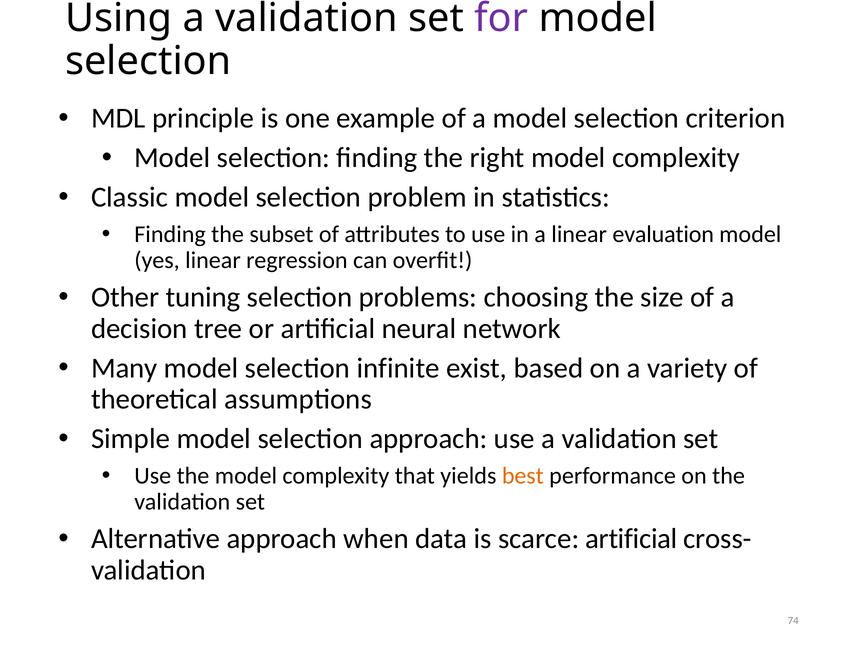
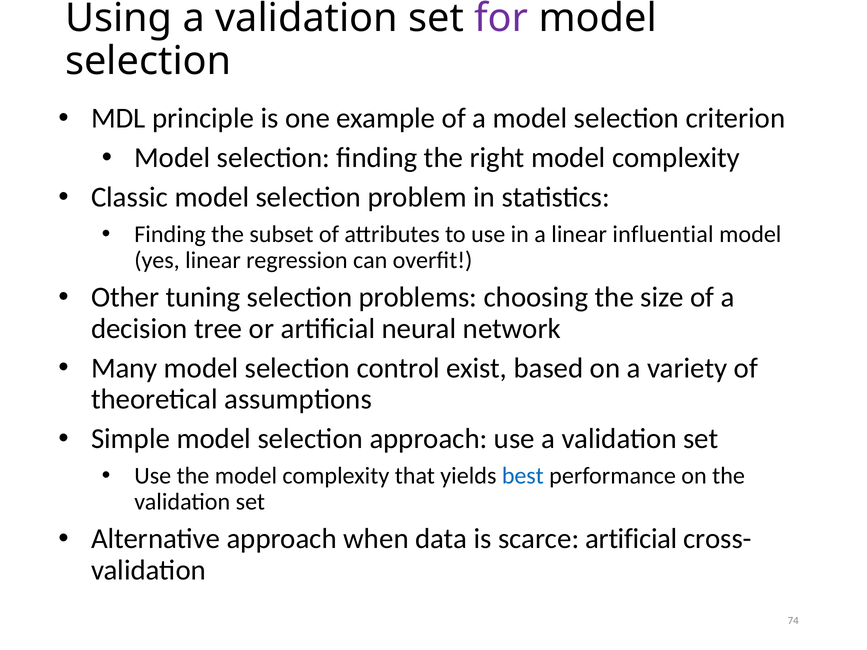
evaluation: evaluation -> influential (663, 234)
infinite: infinite -> control (398, 368)
best colour: orange -> blue (523, 476)
